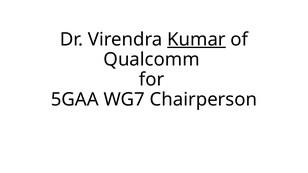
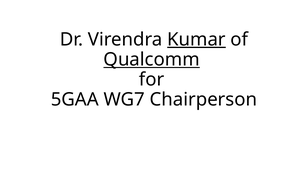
Qualcomm underline: none -> present (152, 60)
